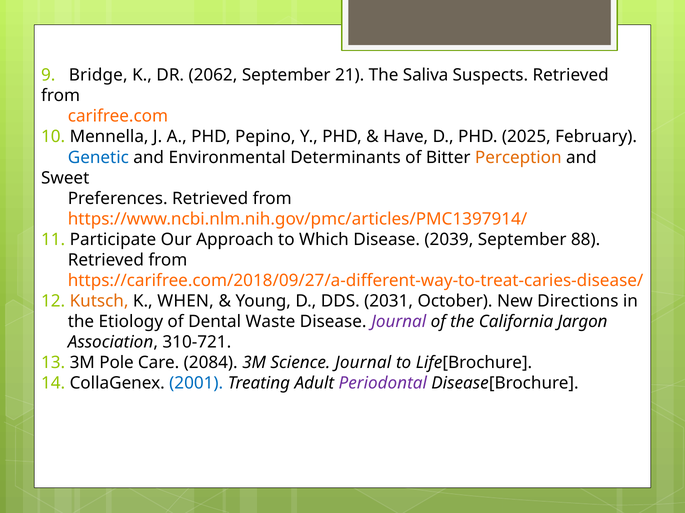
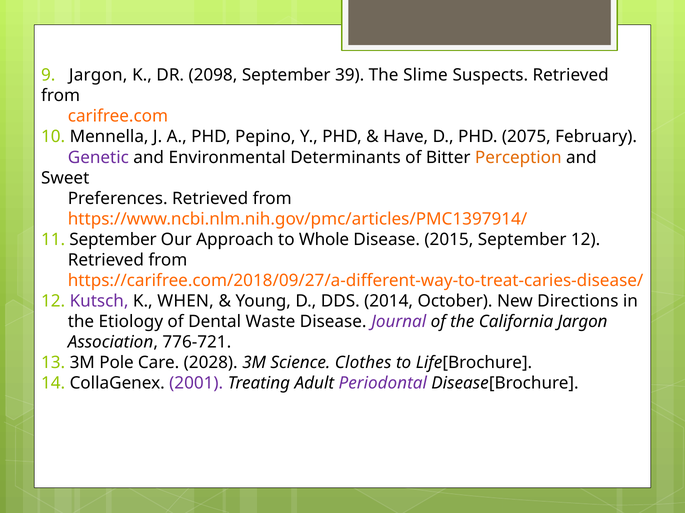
9 Bridge: Bridge -> Jargon (98, 75)
2062: 2062 -> 2098 (213, 75)
21: 21 -> 39 (350, 75)
Saliva: Saliva -> Slime (425, 75)
2025: 2025 -> 2075 (526, 137)
Genetic colour: blue -> purple (98, 158)
11 Participate: Participate -> September (113, 240)
Which: Which -> Whole (324, 240)
2039: 2039 -> 2015 (449, 240)
September 88: 88 -> 12 (586, 240)
Kutsch colour: orange -> purple (99, 301)
2031: 2031 -> 2014 (389, 301)
310-721: 310-721 -> 776-721 (197, 343)
2084: 2084 -> 2028 (211, 363)
Science Journal: Journal -> Clothes (363, 363)
2001 colour: blue -> purple (196, 384)
